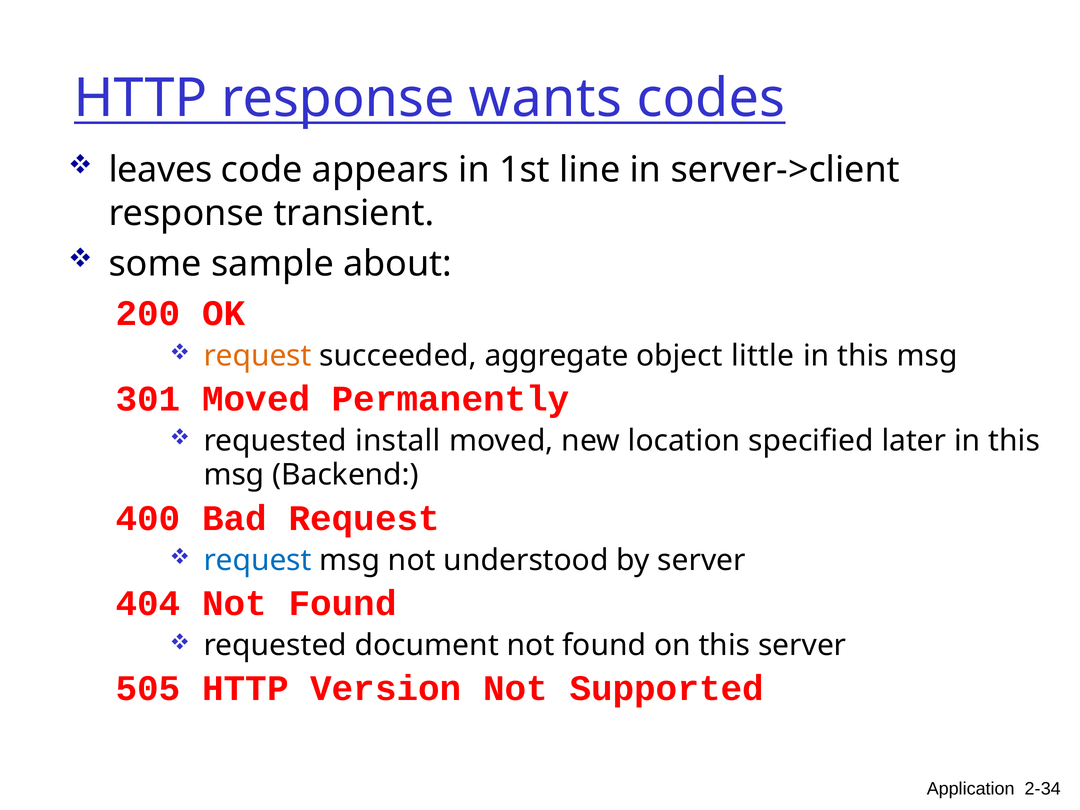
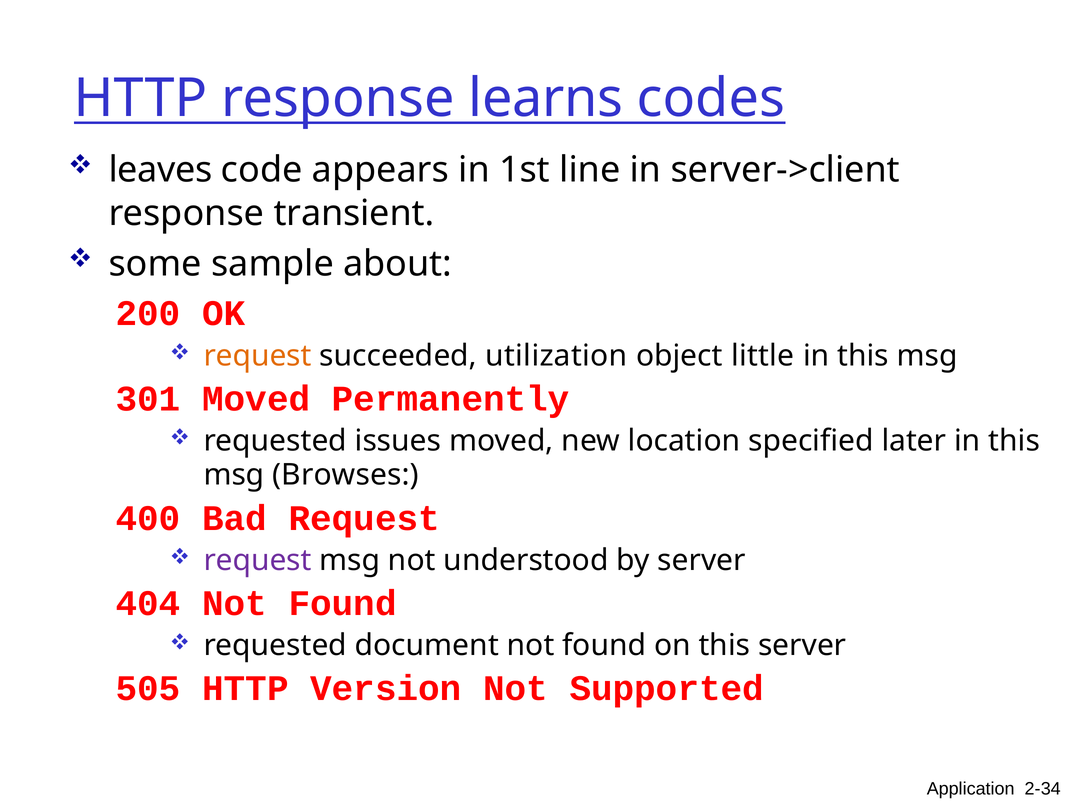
wants: wants -> learns (546, 98)
aggregate: aggregate -> utilization (556, 356)
install: install -> issues (398, 441)
Backend: Backend -> Browses (346, 475)
request colour: blue -> purple (258, 560)
